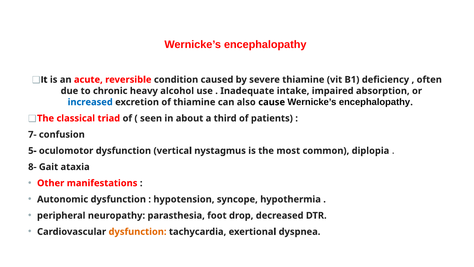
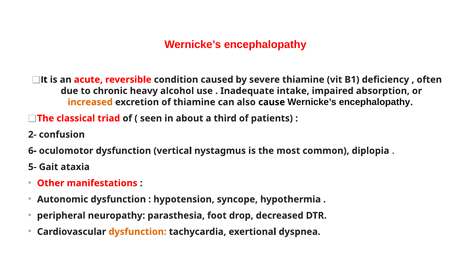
increased colour: blue -> orange (90, 102)
7-: 7- -> 2- (32, 134)
5-: 5- -> 6- (32, 151)
8-: 8- -> 5- (32, 167)
